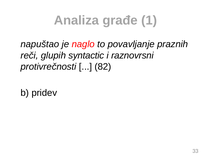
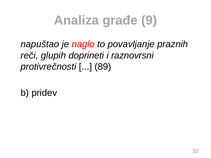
1: 1 -> 9 (149, 20)
syntactic: syntactic -> doprineti (86, 56)
82: 82 -> 89 (103, 67)
